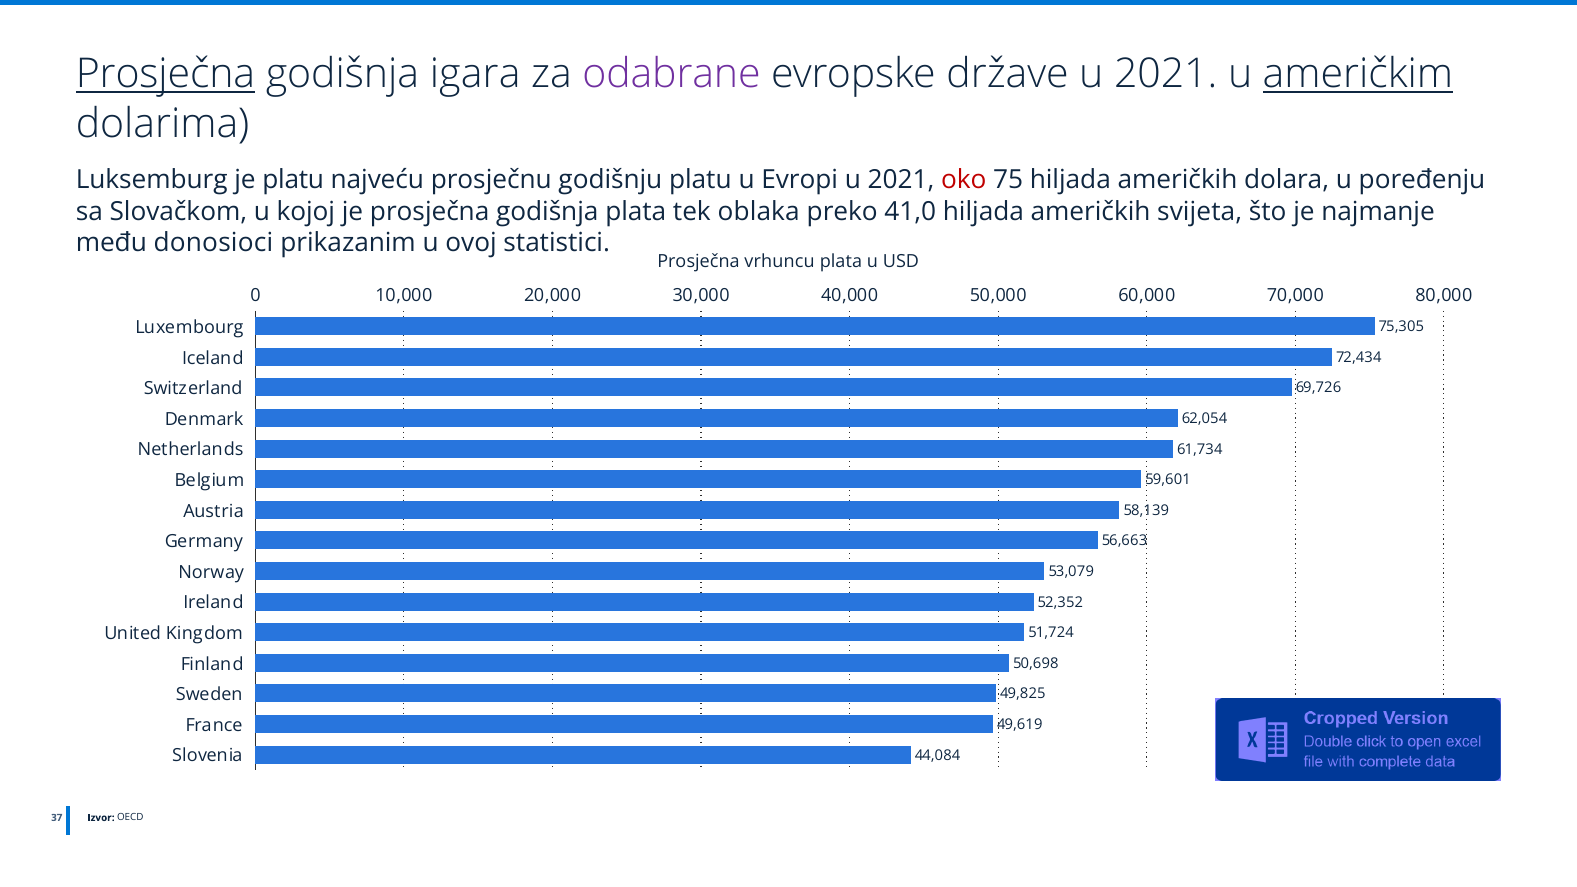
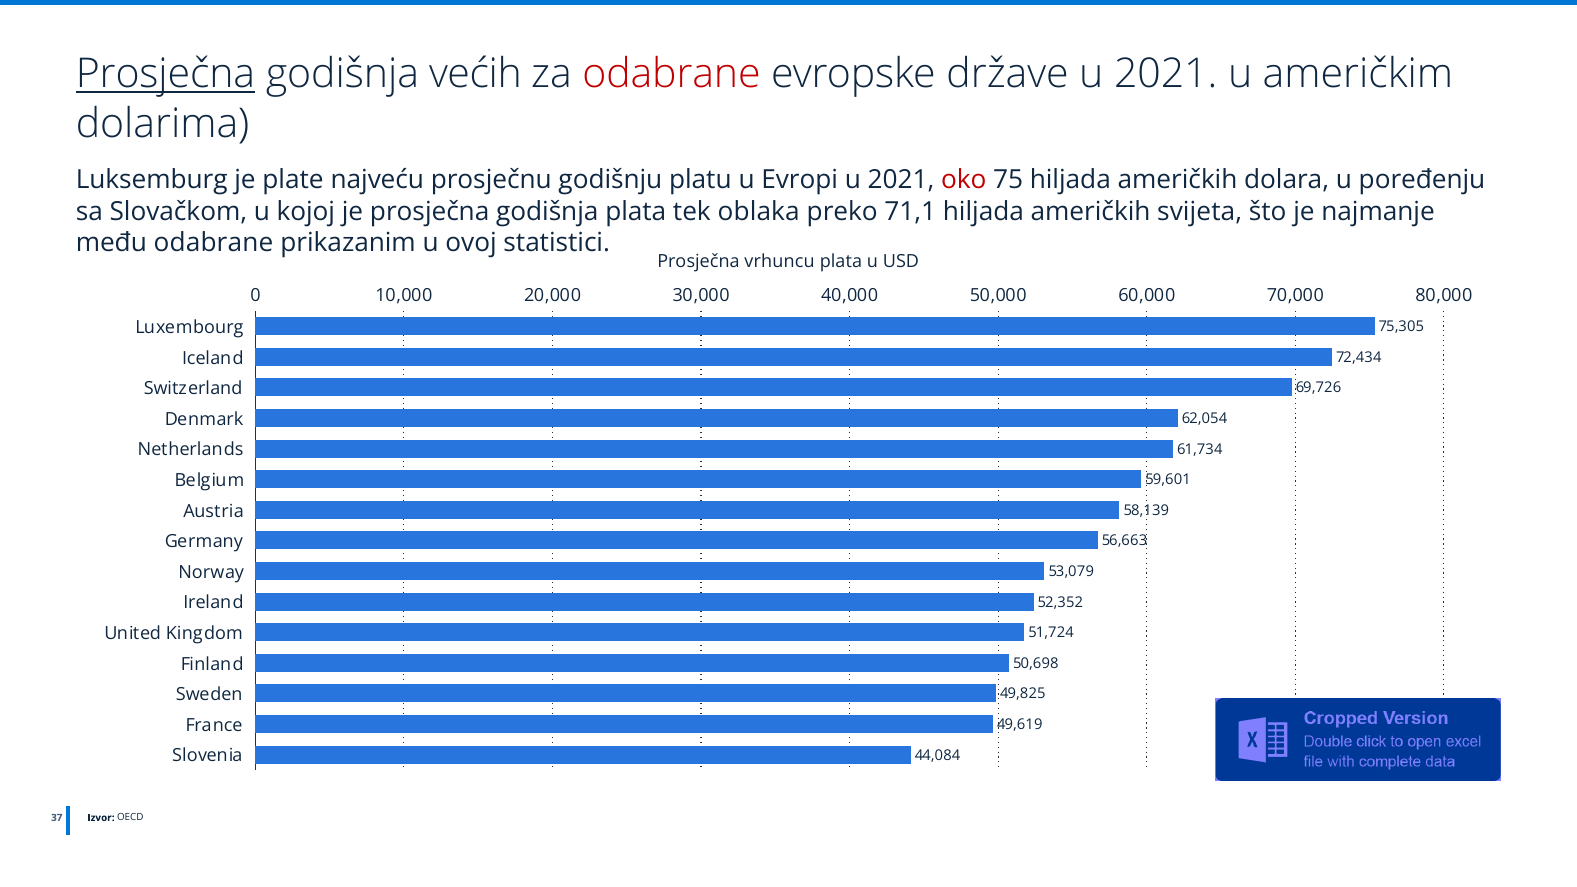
igara: igara -> većih (475, 74)
odabrane colour: purple -> red (671, 74)
američkim underline: present -> none (1358, 74)
je platu: platu -> plate (293, 180)
41,0: 41,0 -> 71,1 (910, 212)
među donosioci: donosioci -> odabrane (213, 243)
